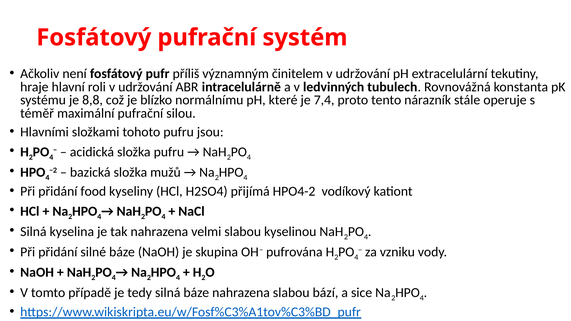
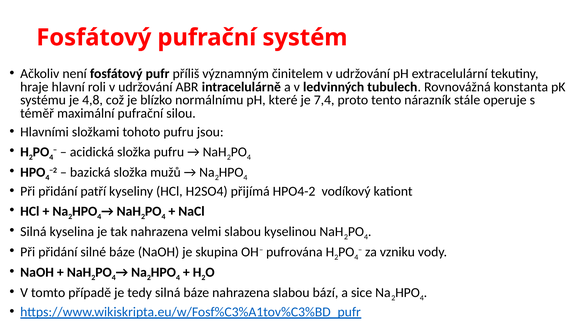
8,8: 8,8 -> 4,8 (93, 100)
food: food -> patří (93, 191)
